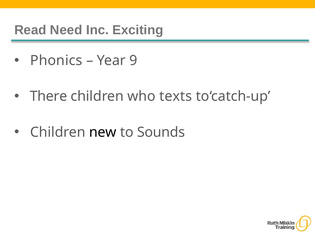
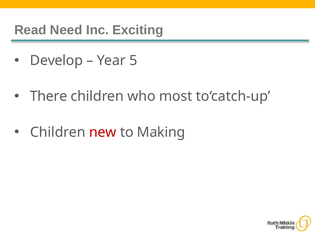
Phonics: Phonics -> Develop (56, 61)
9: 9 -> 5 (133, 61)
texts: texts -> most (176, 96)
new colour: black -> red (103, 132)
Sounds: Sounds -> Making (161, 132)
